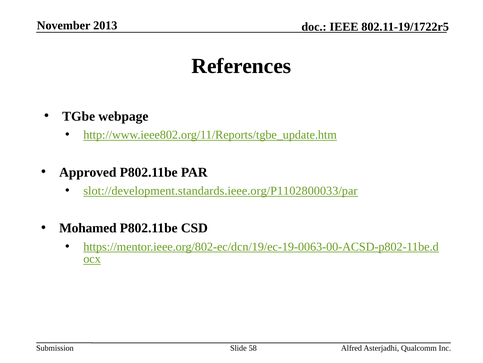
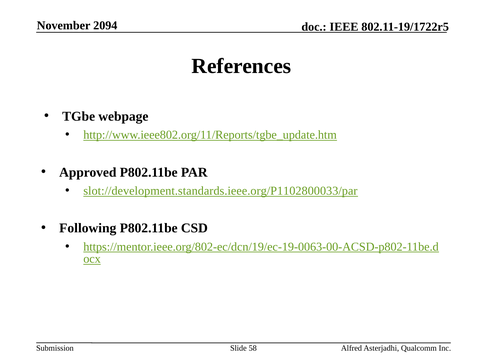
2013: 2013 -> 2094 (105, 26)
Mohamed: Mohamed -> Following (88, 228)
